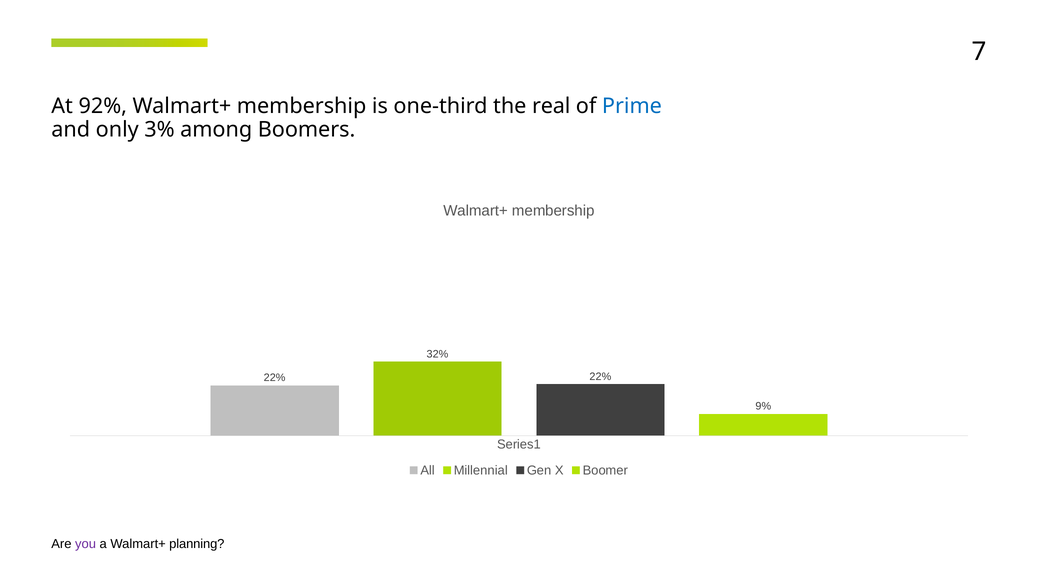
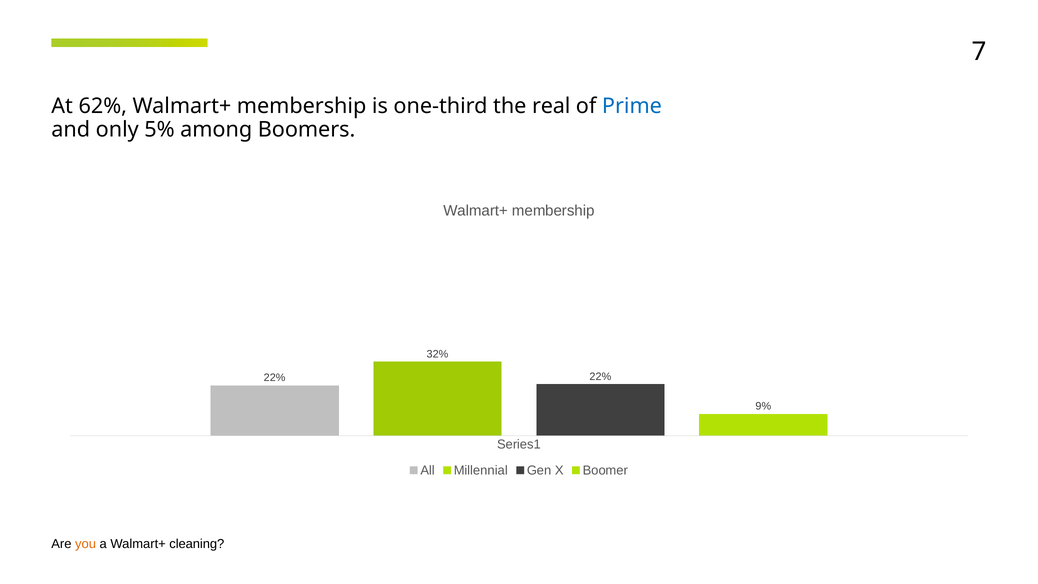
92%: 92% -> 62% (103, 106)
3%: 3% -> 5% (159, 129)
you colour: purple -> orange (86, 544)
planning: planning -> cleaning (197, 544)
